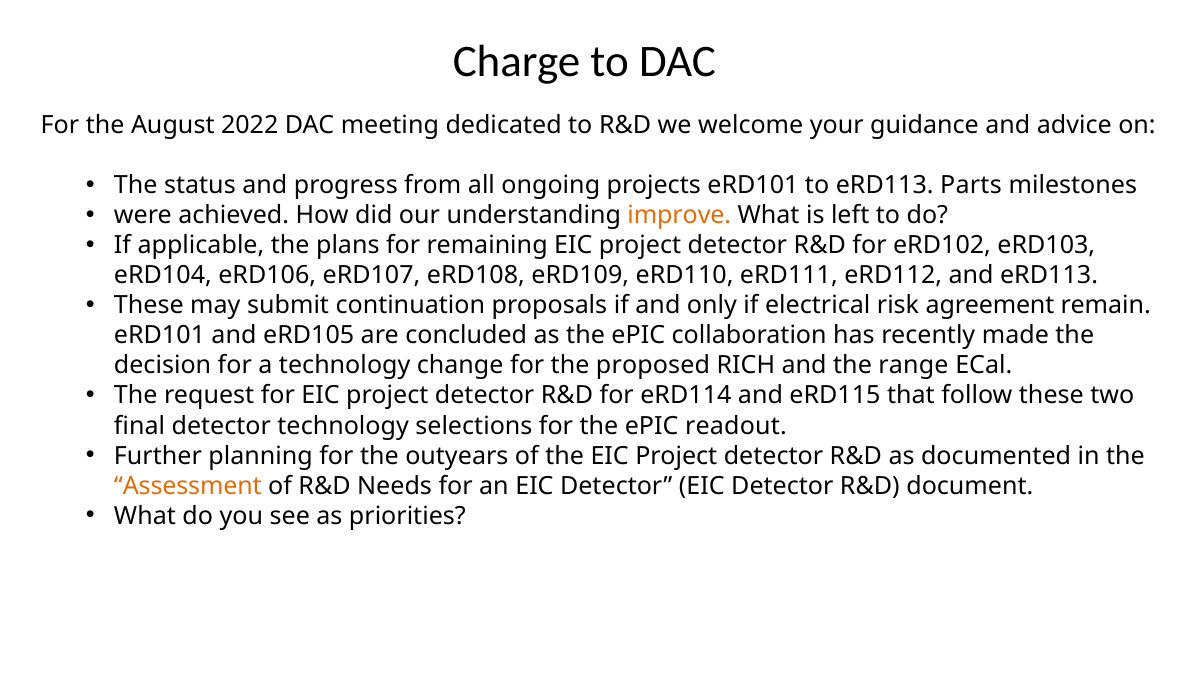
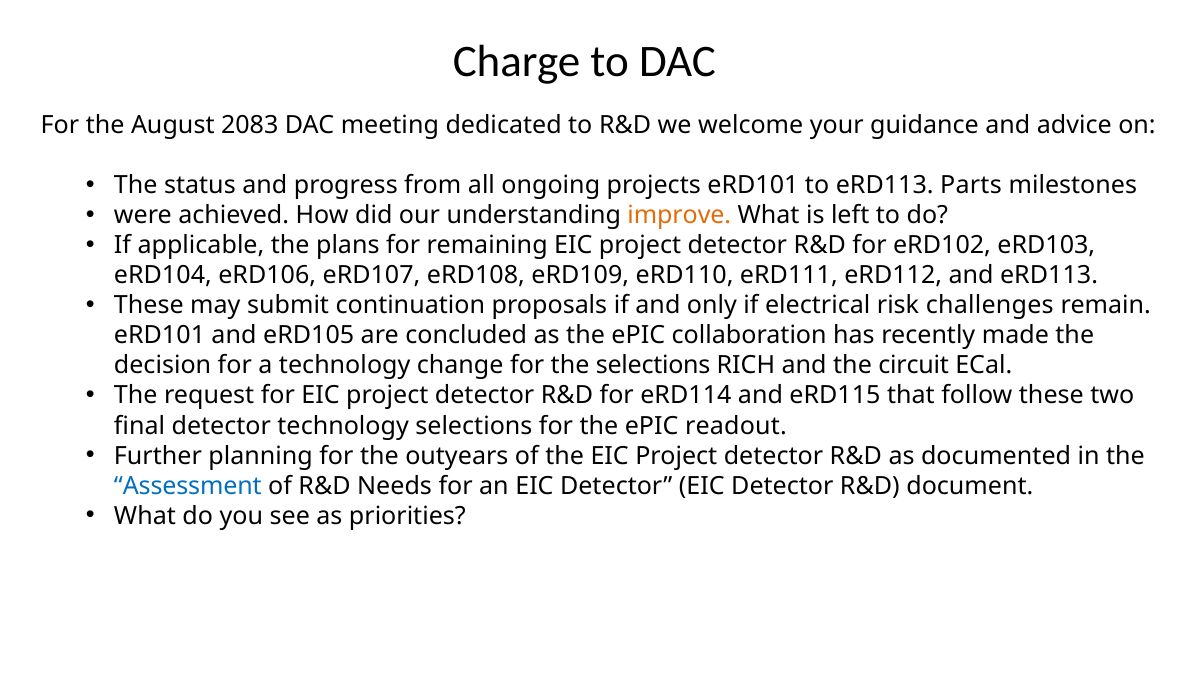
2022: 2022 -> 2083 (250, 125)
agreement: agreement -> challenges (990, 306)
the proposed: proposed -> selections (653, 366)
range: range -> circuit (914, 366)
Assessment colour: orange -> blue (188, 486)
